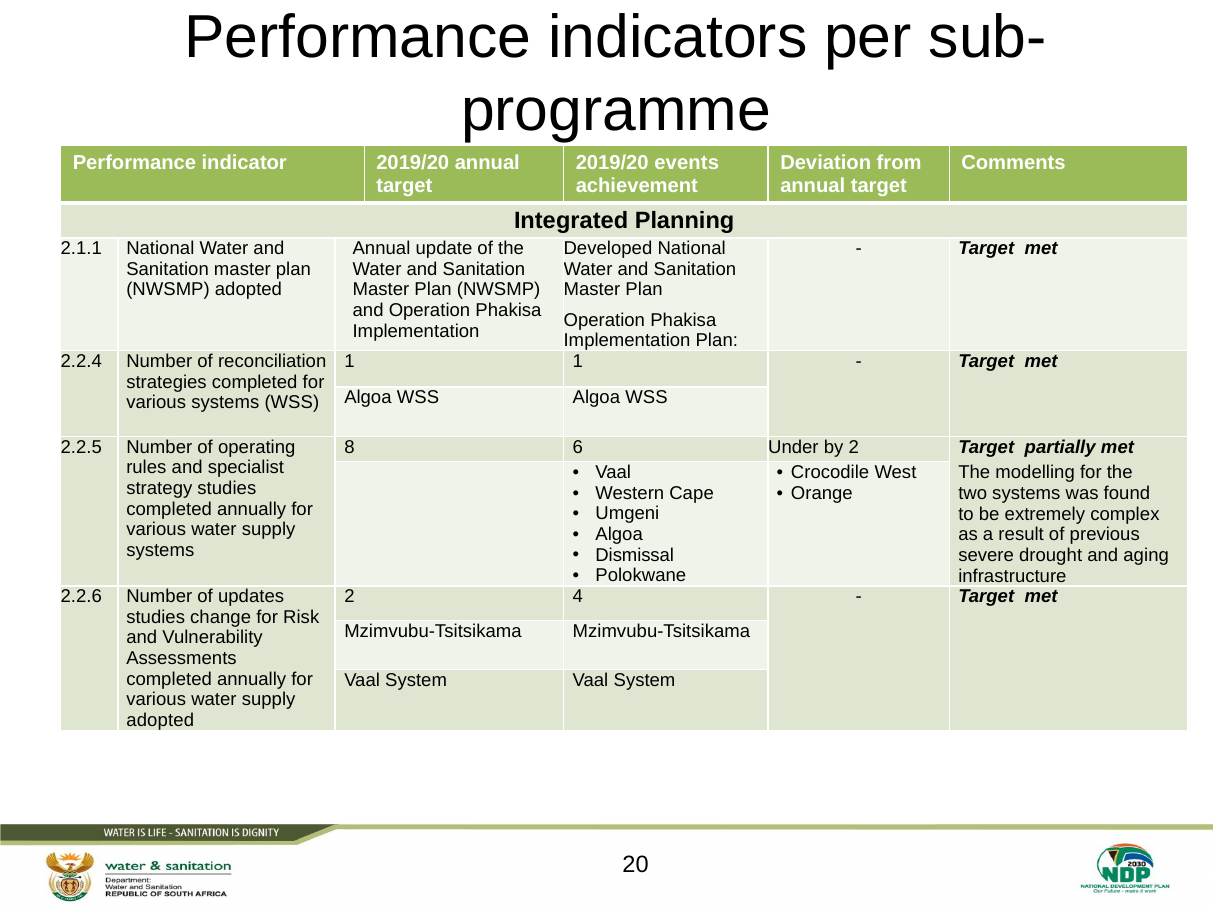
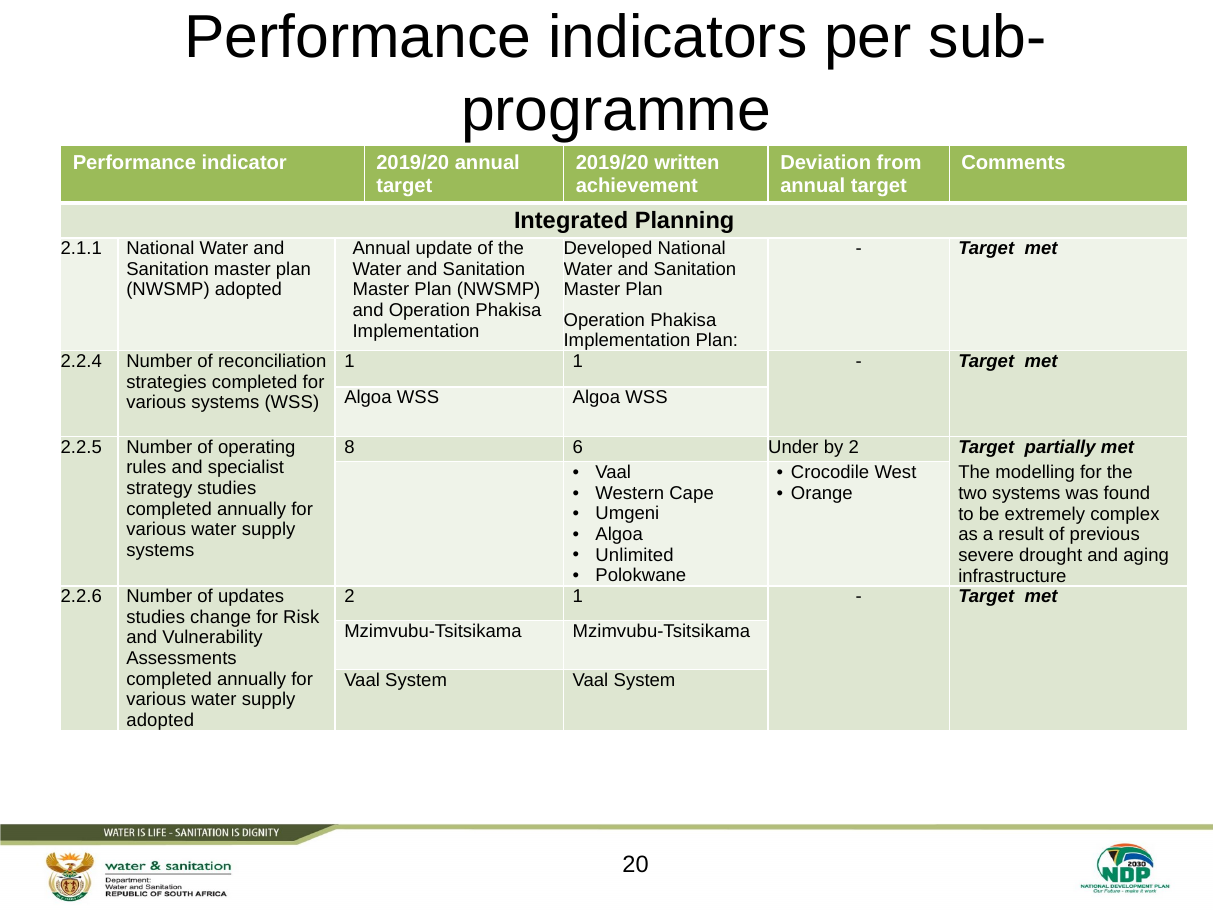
events: events -> written (687, 163)
Dismissal: Dismissal -> Unlimited (635, 555)
2 4: 4 -> 1 (578, 596)
